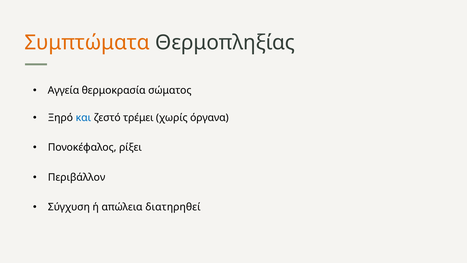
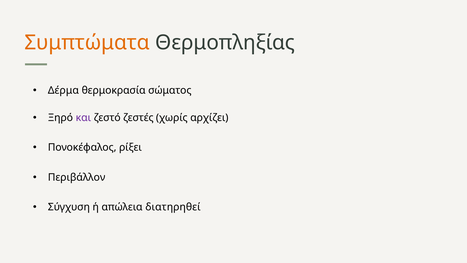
Αγγεία: Αγγεία -> Δέρμα (63, 90)
και colour: blue -> purple (83, 118)
τρέμει: τρέμει -> ζεστές (138, 118)
όργανα: όργανα -> αρχίζει (209, 118)
